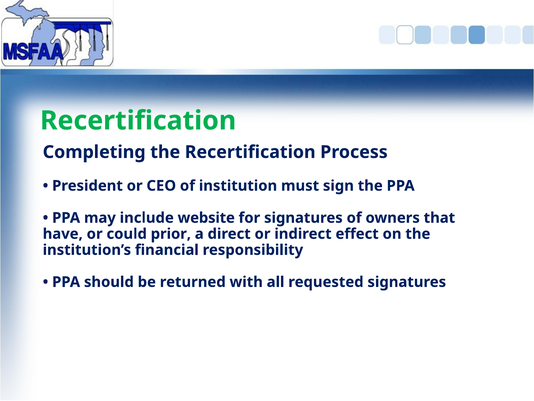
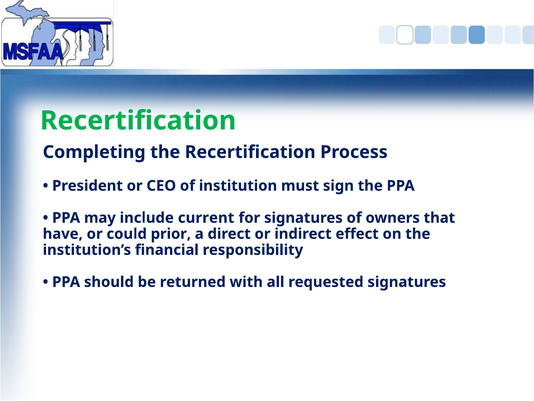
website: website -> current (206, 218)
